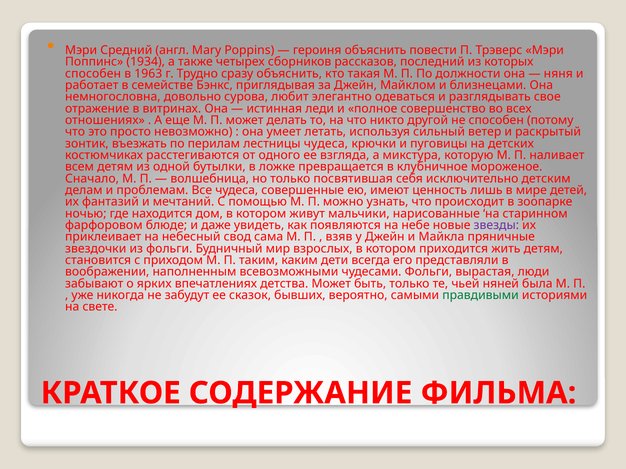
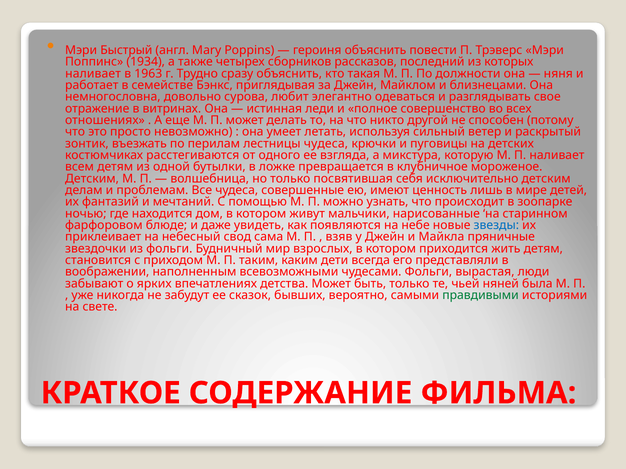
Средний: Средний -> Быстрый (126, 50)
способен: способен -> наливает (93, 74)
Сначало: Сначало -> Детским (92, 179)
звезды colour: purple -> blue (496, 225)
